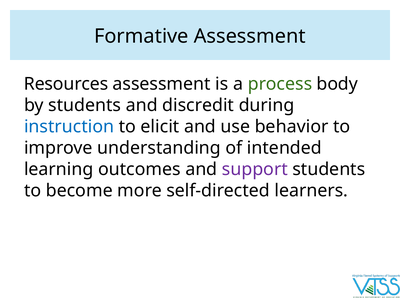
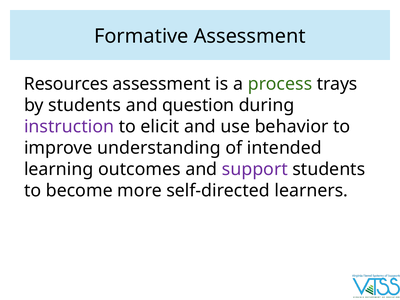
body: body -> trays (337, 84)
discredit: discredit -> question (198, 105)
instruction colour: blue -> purple (69, 127)
